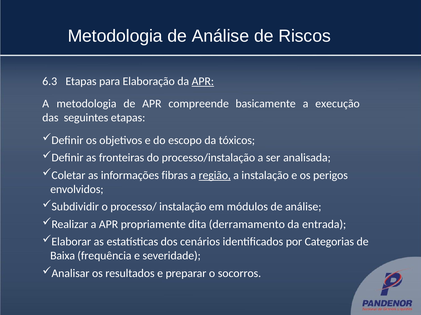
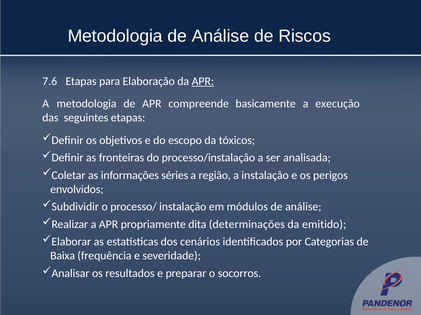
6.3: 6.3 -> 7.6 (50, 82)
fibras: fibras -> séries (175, 176)
região underline: present -> none (215, 176)
derramamento: derramamento -> determinações (247, 225)
entrada: entrada -> emitido (324, 225)
